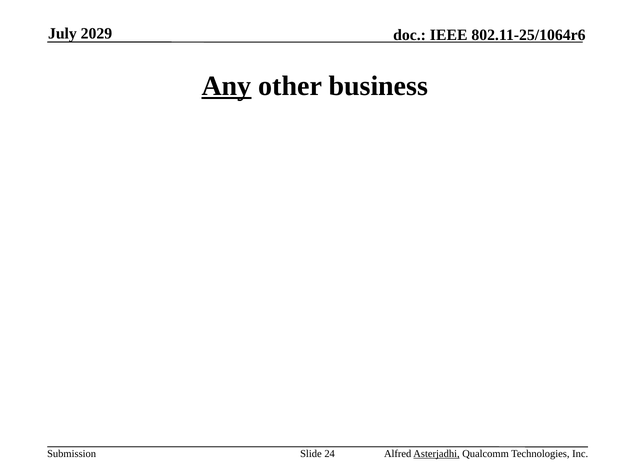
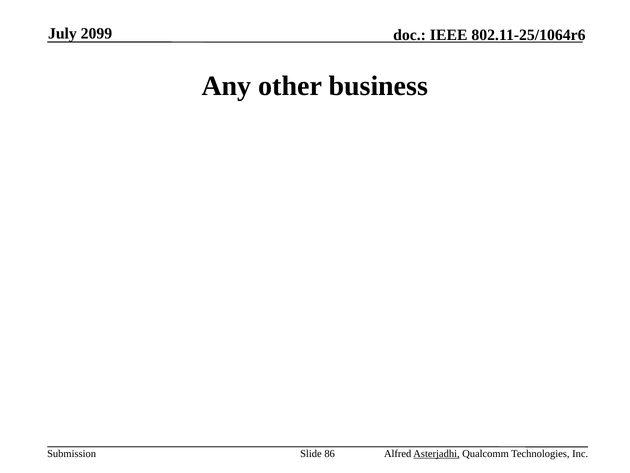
2029: 2029 -> 2099 (96, 33)
Any underline: present -> none (226, 86)
24: 24 -> 86 (330, 453)
